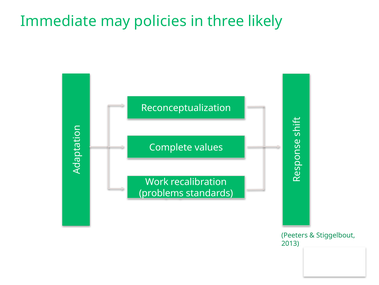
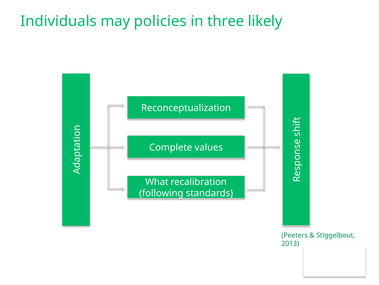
Immediate: Immediate -> Individuals (59, 21)
Work: Work -> What (157, 181)
problems: problems -> following (161, 193)
